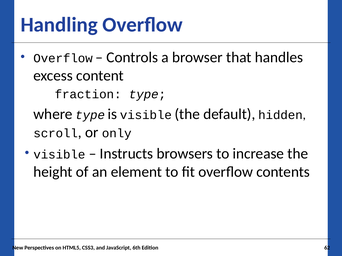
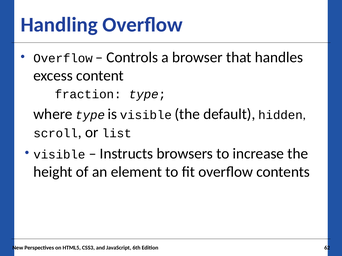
only: only -> list (117, 133)
